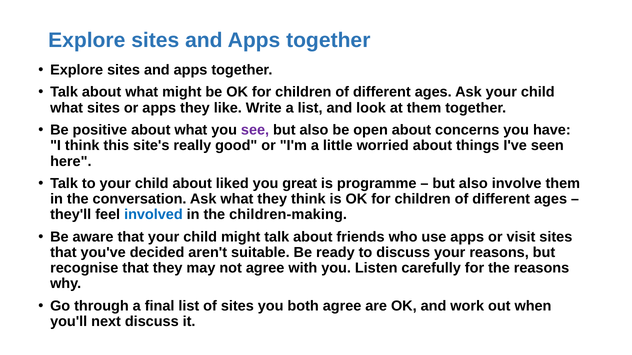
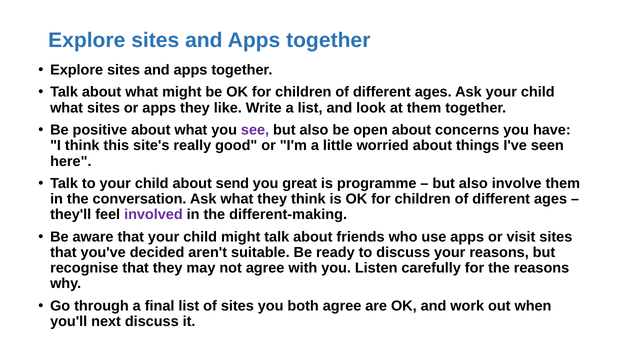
liked: liked -> send (232, 184)
involved colour: blue -> purple (153, 215)
children-making: children-making -> different-making (288, 215)
